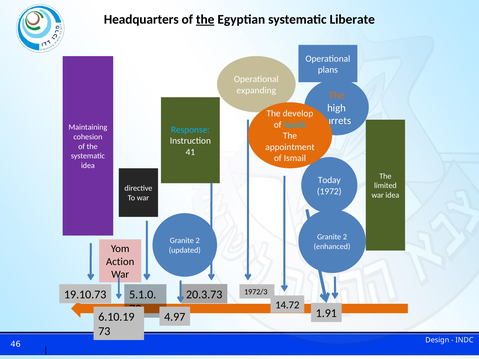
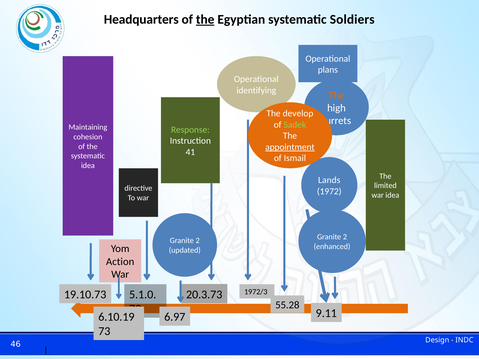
Liberate: Liberate -> Soldiers (352, 19)
expanding: expanding -> identifying (256, 90)
Sadek colour: light blue -> light green (295, 125)
Response colour: light blue -> light green (190, 130)
appointment underline: none -> present (290, 147)
Today: Today -> Lands (329, 180)
14.72: 14.72 -> 55.28 (287, 305)
1.91: 1.91 -> 9.11 (326, 313)
4.97: 4.97 -> 6.97 (175, 317)
